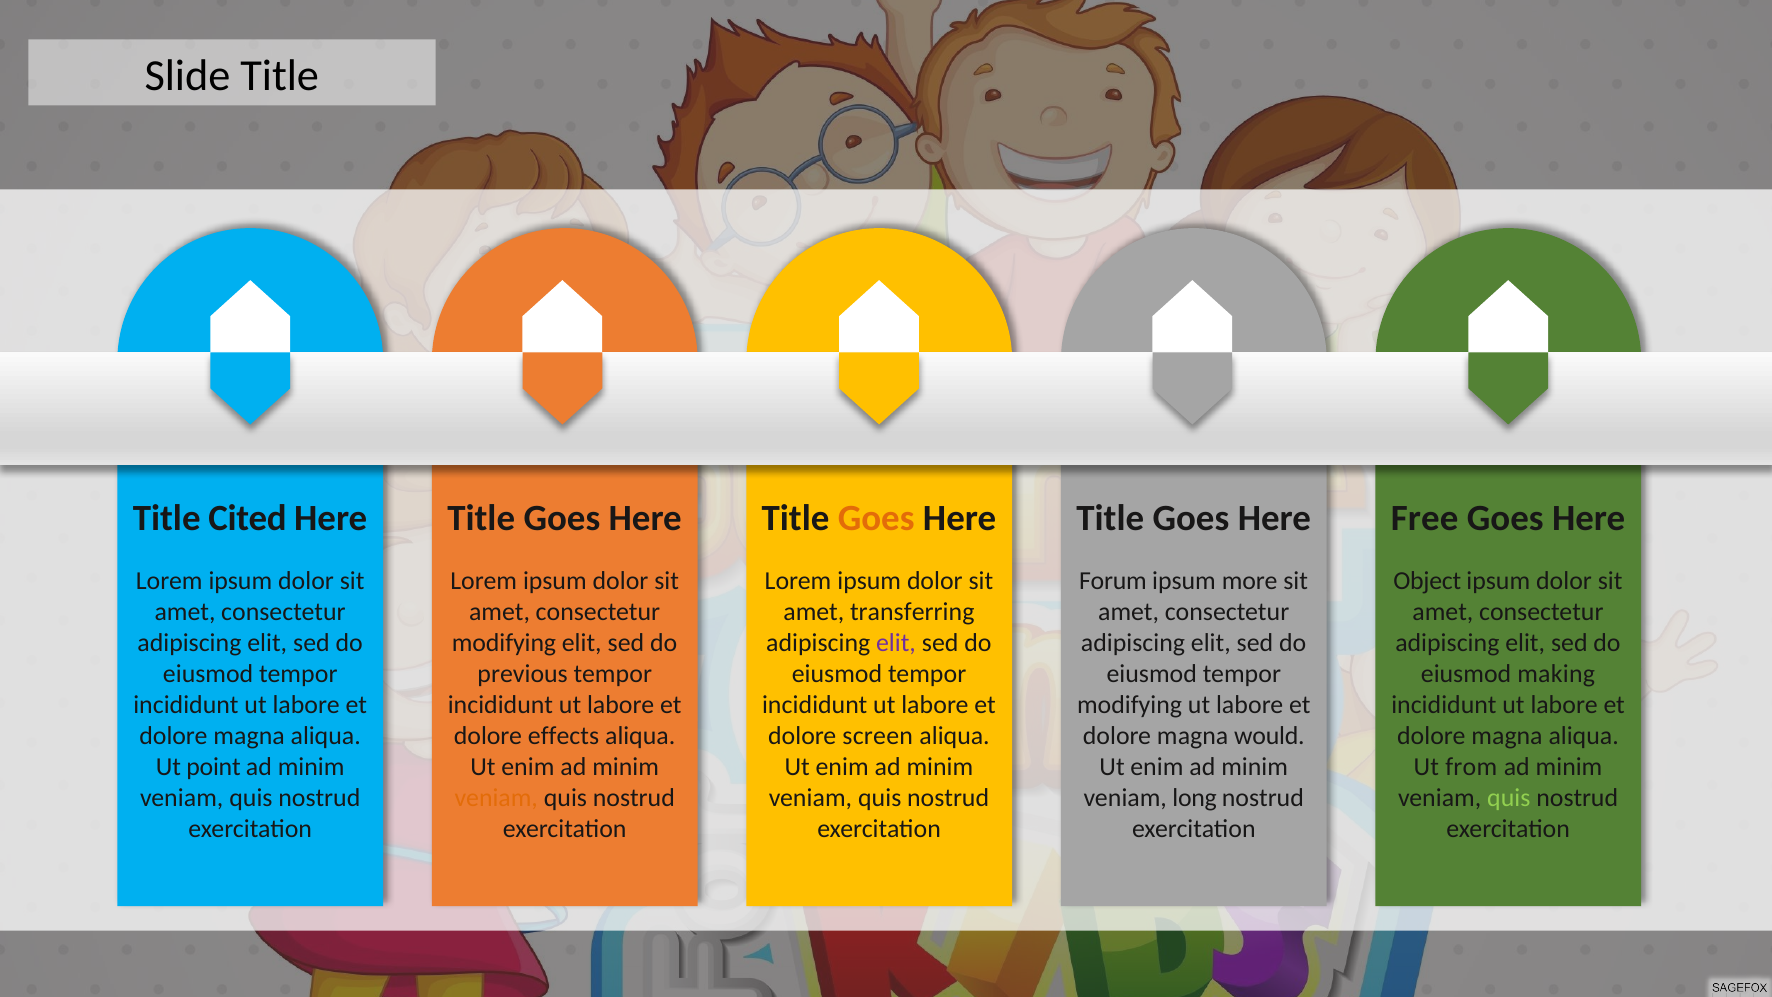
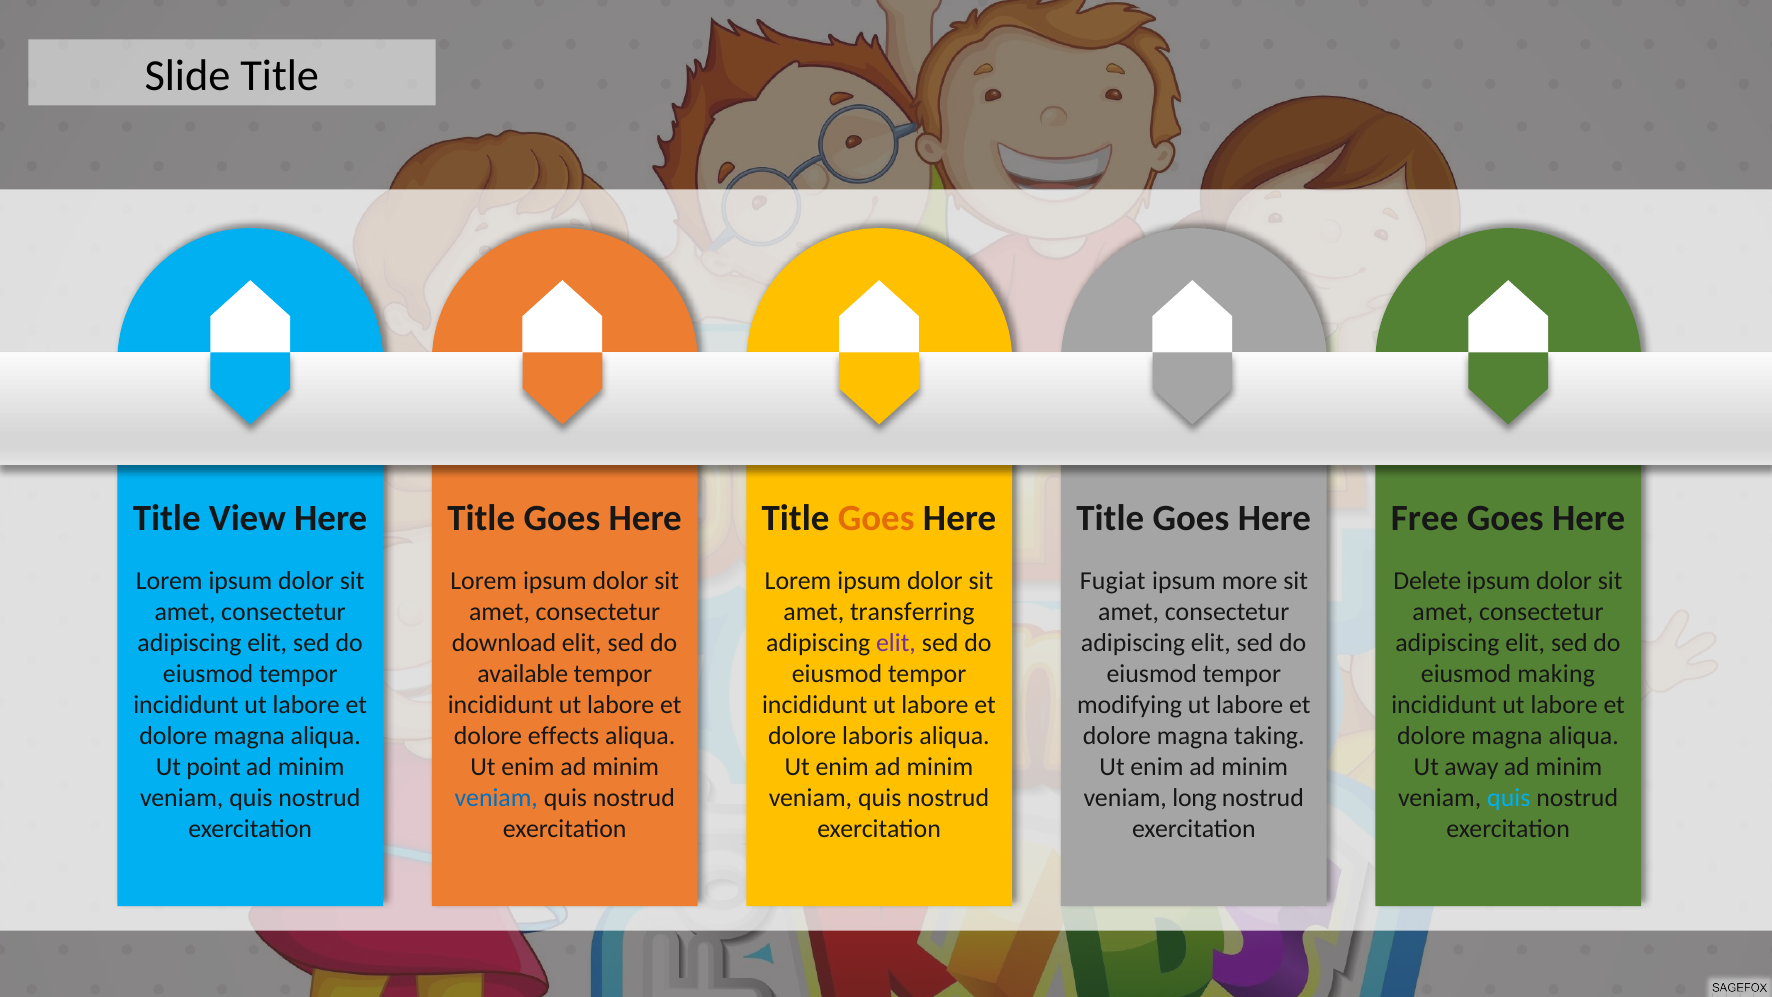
Cited: Cited -> View (247, 518)
Object: Object -> Delete (1427, 581)
Forum: Forum -> Fugiat (1113, 581)
modifying: modifying -> download (504, 643)
previous: previous -> available (523, 674)
would: would -> taking (1269, 736)
screen: screen -> laboris (878, 736)
from: from -> away (1471, 767)
veniam colour: orange -> blue (496, 798)
quis colour: light green -> light blue (1509, 798)
